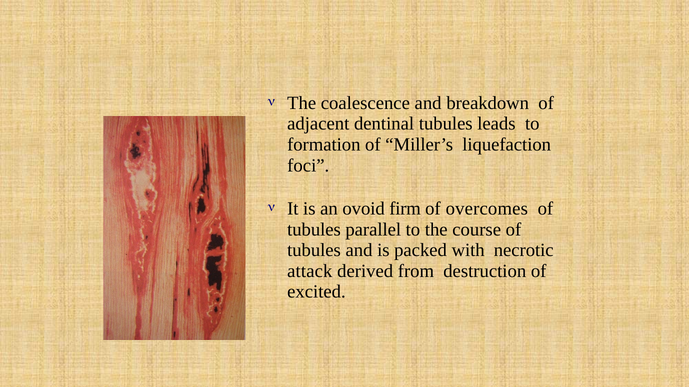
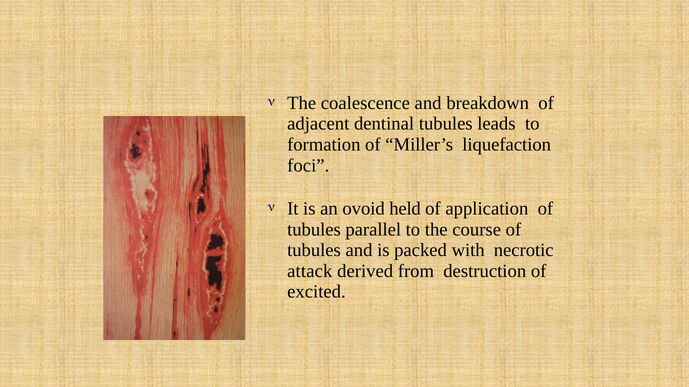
firm: firm -> held (405, 209)
overcomes: overcomes -> application (487, 209)
